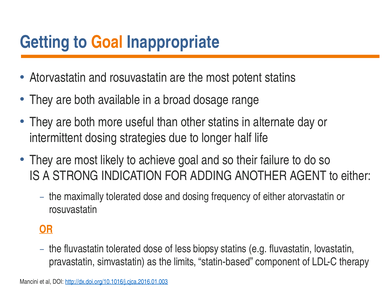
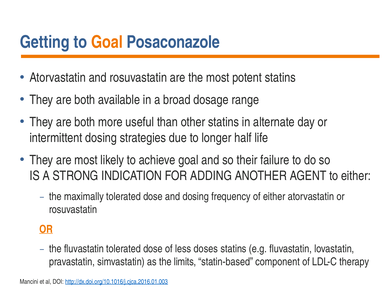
Inappropriate: Inappropriate -> Posaconazole (173, 42)
biopsy: biopsy -> doses (206, 249)
